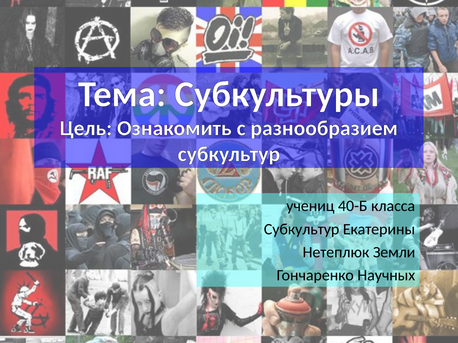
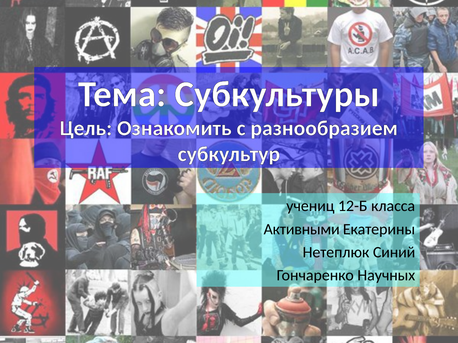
40-Б: 40-Б -> 12-Б (353, 206)
Субкультур: Субкультур -> Активными (302, 229)
Земли: Земли -> Синий (394, 253)
